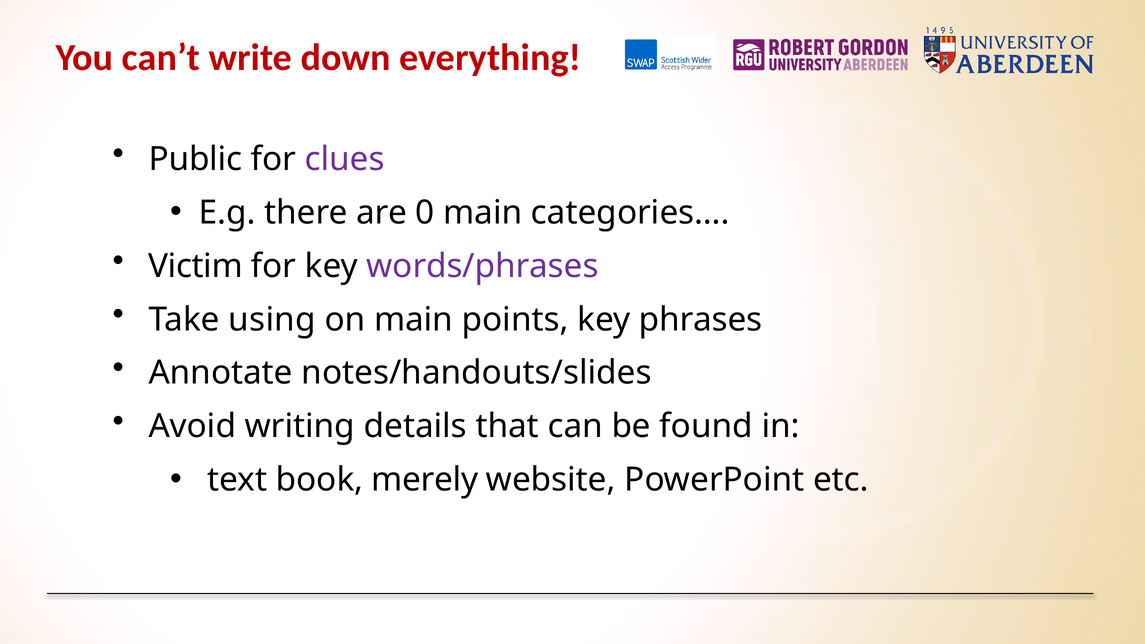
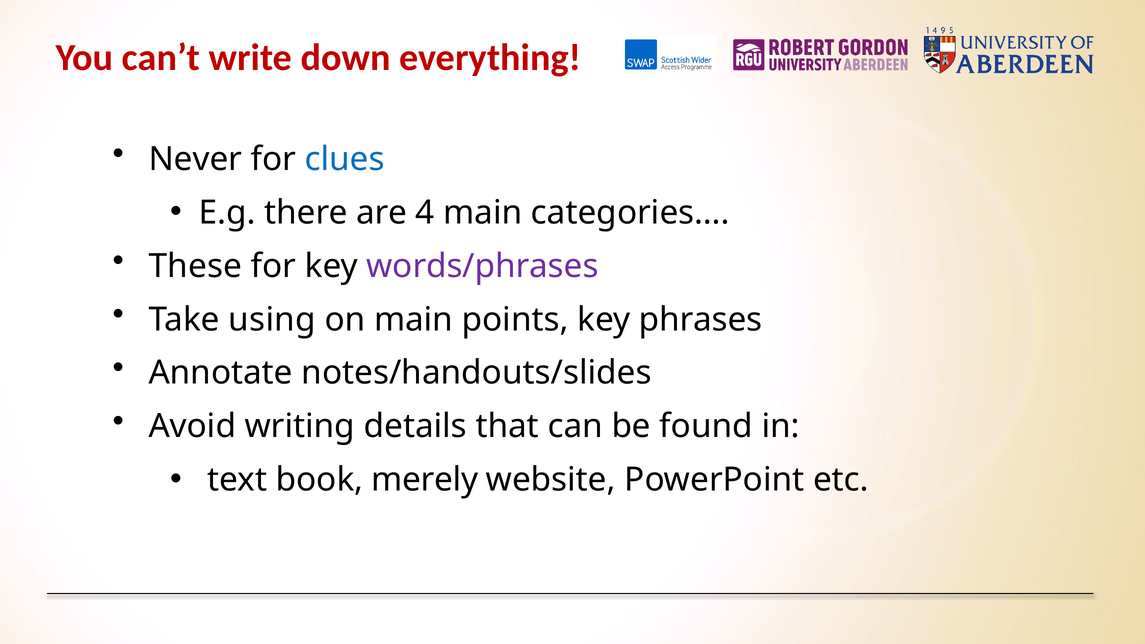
Public: Public -> Never (195, 159)
clues colour: purple -> blue (345, 159)
0: 0 -> 4 (425, 213)
Victim: Victim -> These (195, 266)
